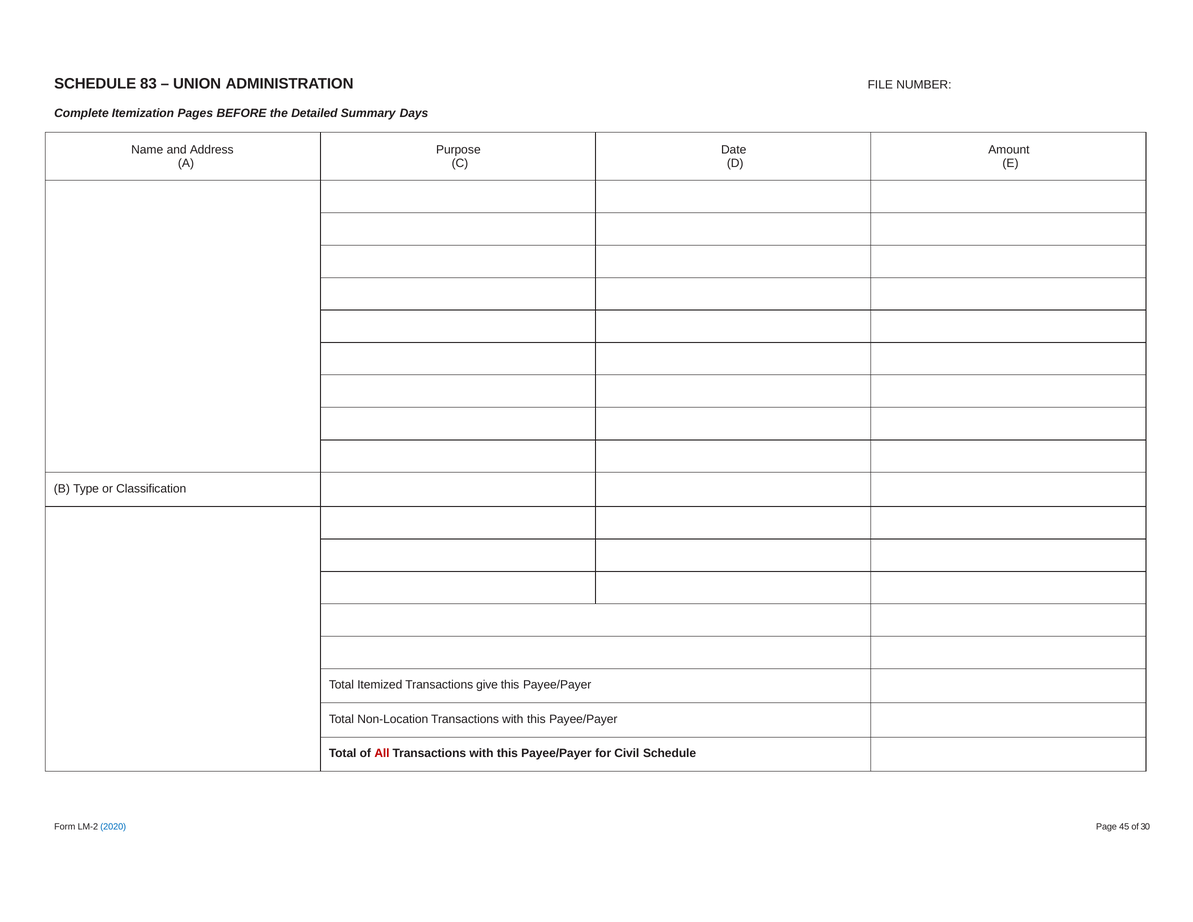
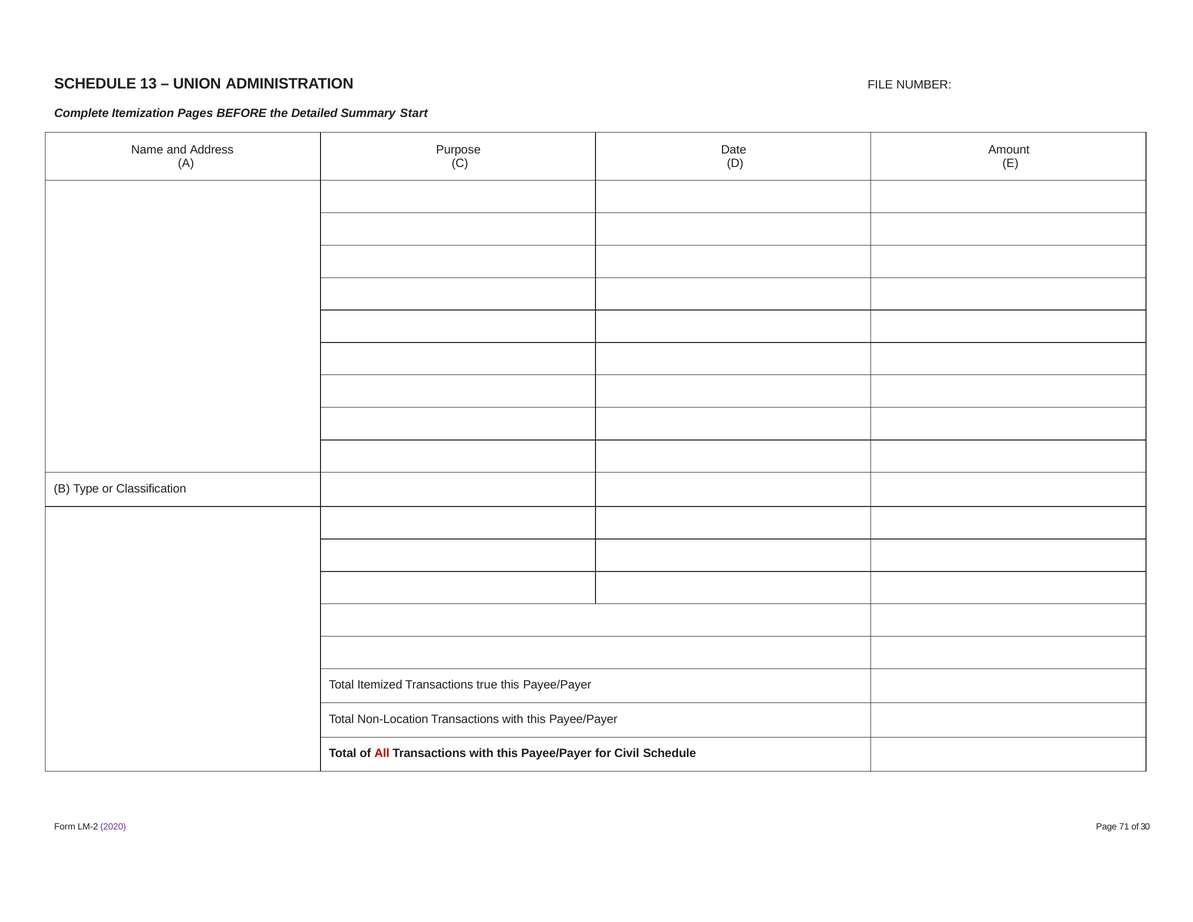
83: 83 -> 13 (148, 84)
Days: Days -> Start (414, 113)
give: give -> true (487, 685)
2020 colour: blue -> purple (113, 826)
45: 45 -> 71 (1124, 826)
